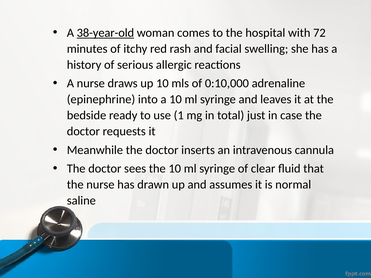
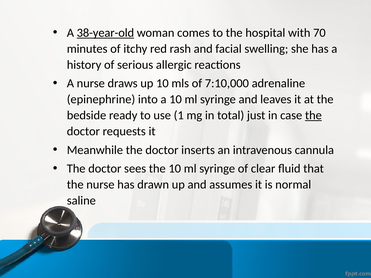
72: 72 -> 70 (319, 33)
0:10,000: 0:10,000 -> 7:10,000 (227, 83)
the underline: none -> present (313, 115)
